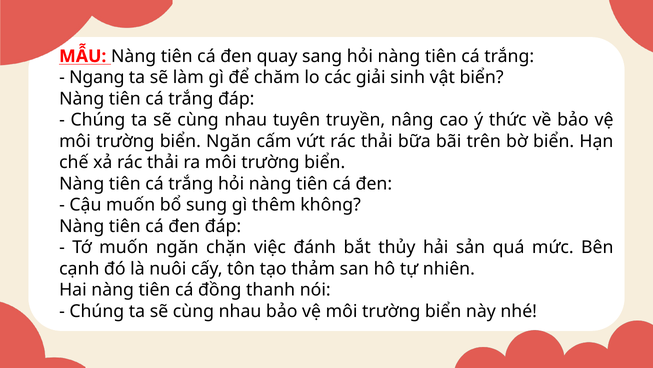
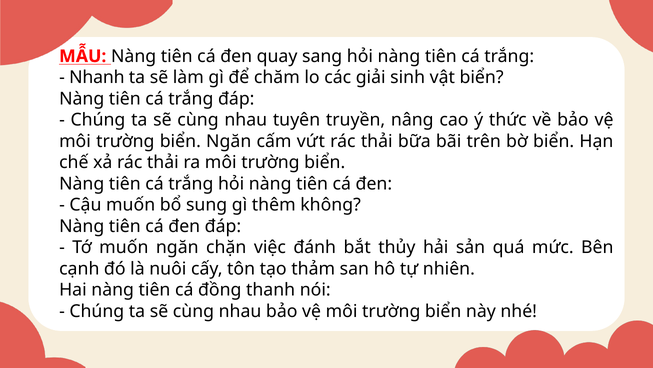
Ngang: Ngang -> Nhanh (97, 77)
